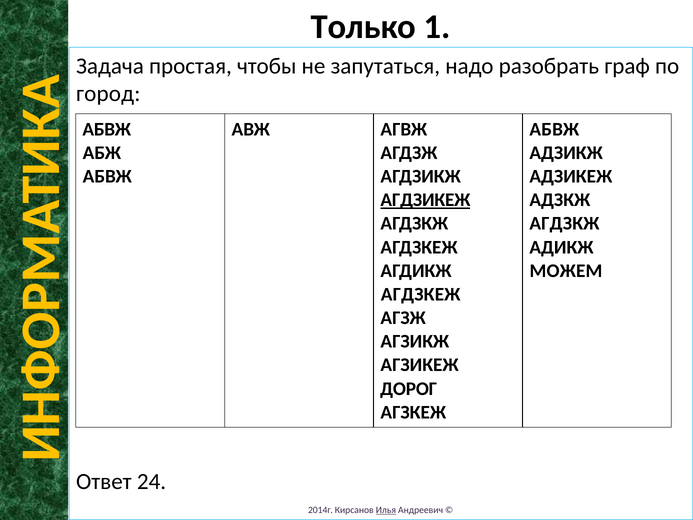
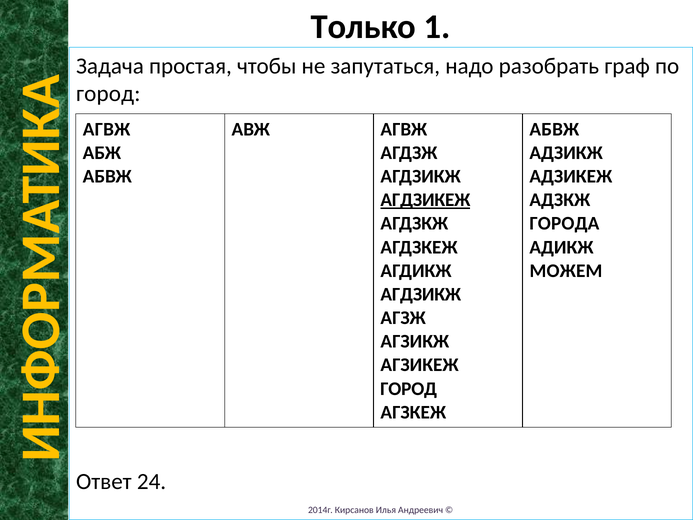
АБВЖ: АБВЖ -> АГВЖ (107, 129)
АГДЗКЖ: АГДЗКЖ -> ГОРОДА (564, 223)
АГДЗКЕЖ: АГДЗКЕЖ -> АГДЗИКЖ (421, 294)
ДОРОГ: ДОРОГ -> ГОРОД (409, 388)
Илья underline: present -> none (386, 510)
